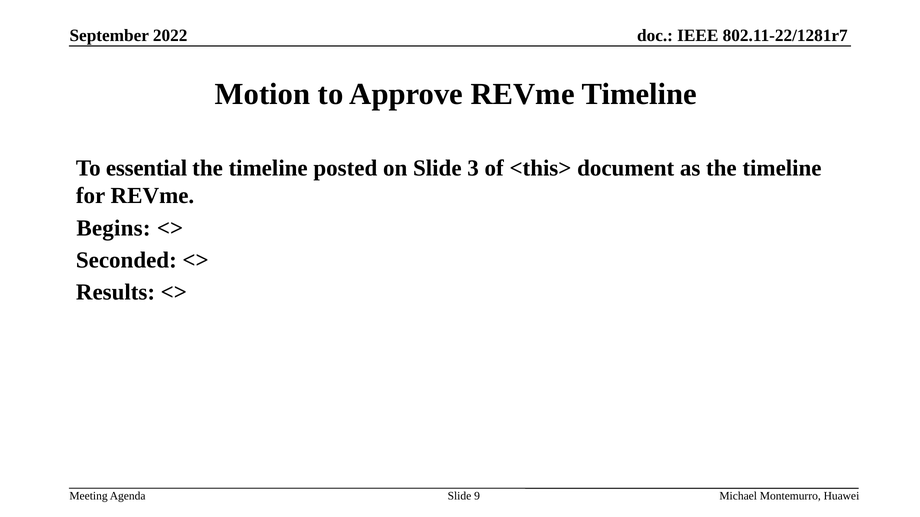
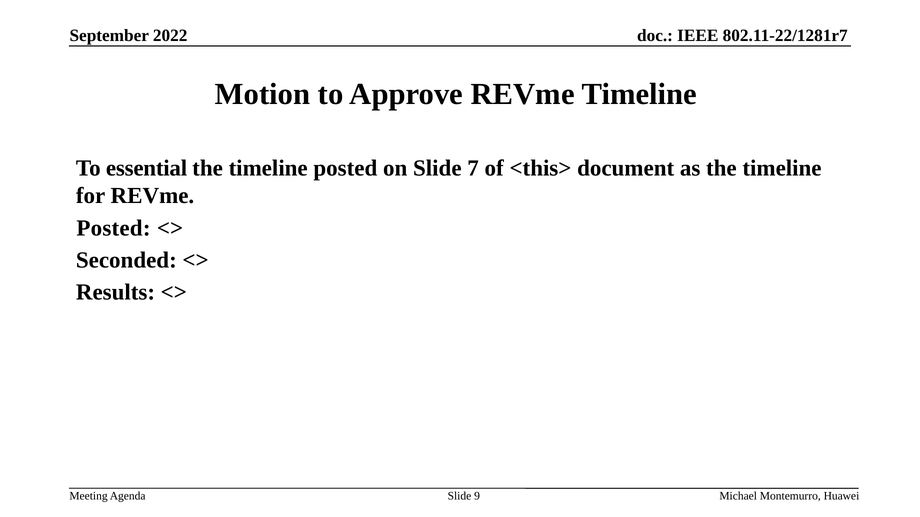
3: 3 -> 7 (473, 168)
Begins: Begins -> Posted (113, 228)
